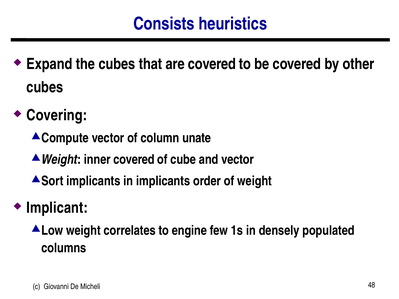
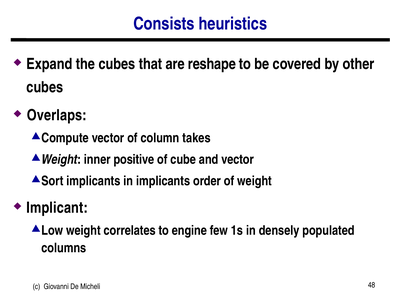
are covered: covered -> reshape (212, 64)
Covering: Covering -> Overlaps (57, 115)
unate: unate -> takes (197, 138)
inner covered: covered -> positive (134, 160)
